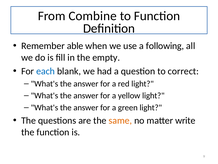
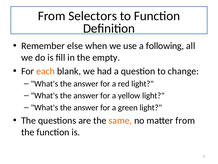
Combine: Combine -> Selectors (93, 16)
able: able -> else (75, 46)
each colour: blue -> orange (46, 71)
correct: correct -> change (183, 71)
matter write: write -> from (185, 120)
